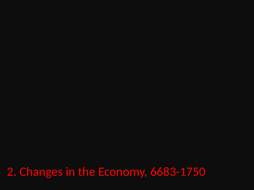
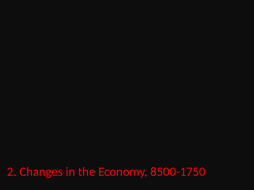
6683-1750: 6683-1750 -> 8500-1750 (178, 172)
